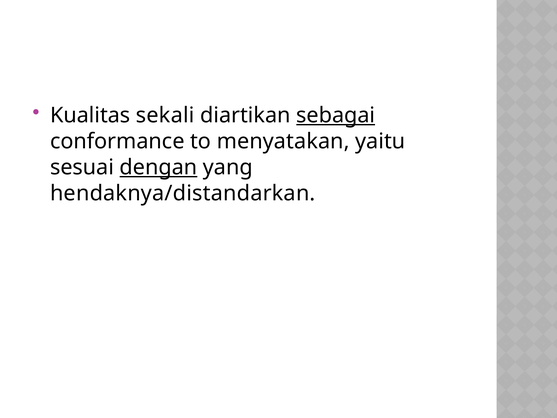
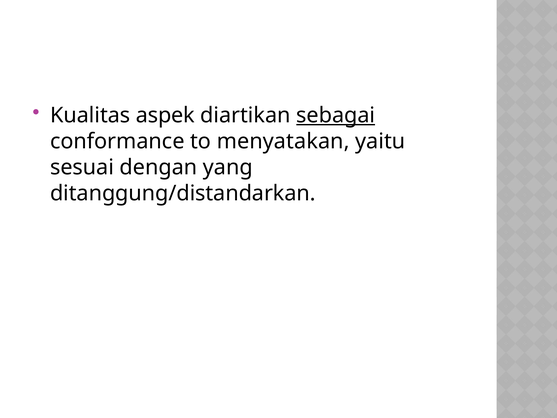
sekali: sekali -> aspek (165, 115)
dengan underline: present -> none (158, 167)
hendaknya/distandarkan: hendaknya/distandarkan -> ditanggung/distandarkan (183, 193)
